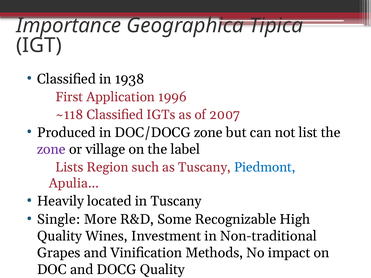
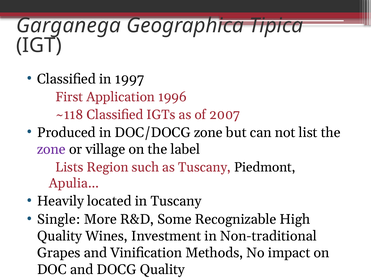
Importance: Importance -> Garganega (68, 26)
1938: 1938 -> 1997 (129, 79)
Piedmont colour: blue -> black (265, 167)
